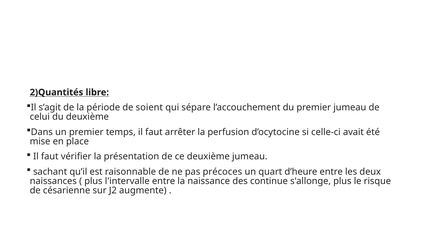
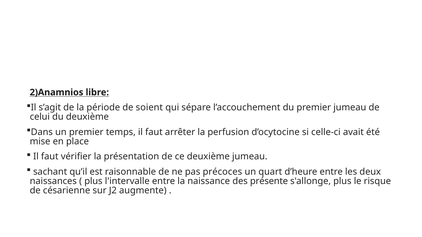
2)Quantités: 2)Quantités -> 2)Anamnios (56, 93)
continue: continue -> présente (269, 181)
